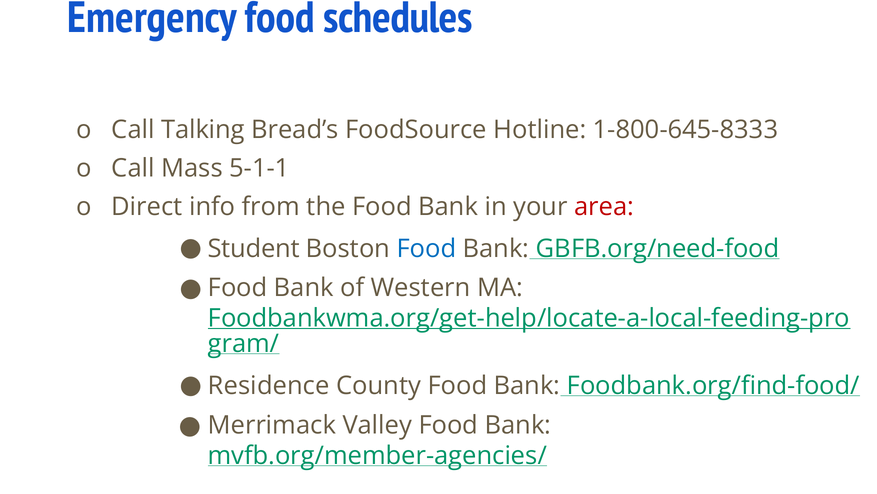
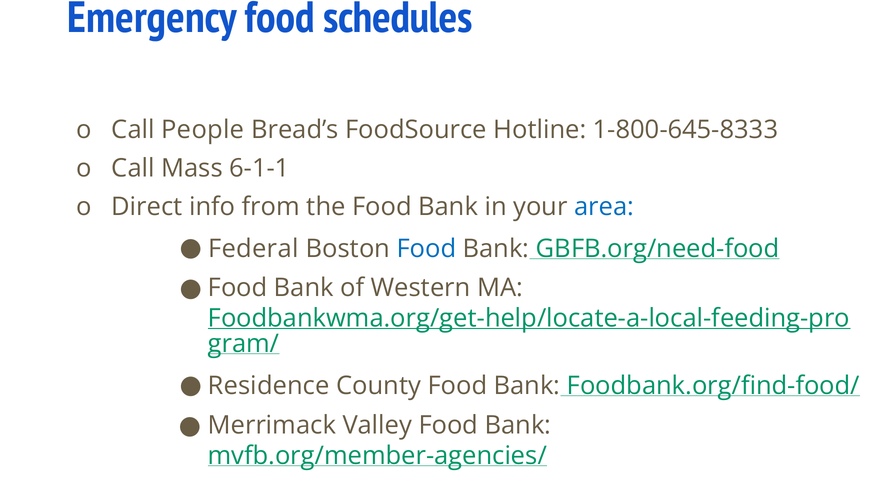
Talking: Talking -> People (203, 130)
5-1-1: 5-1-1 -> 6-1-1 (259, 168)
area colour: red -> blue (604, 207)
Student: Student -> Federal (253, 248)
